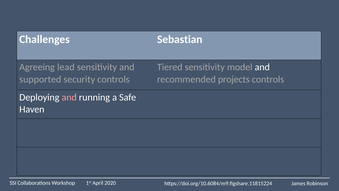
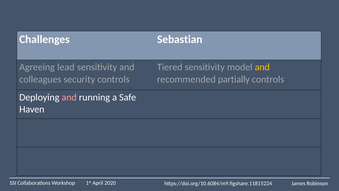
and colour: white -> yellow (262, 67)
supported: supported -> colleagues (40, 79)
projects: projects -> partially (234, 79)
